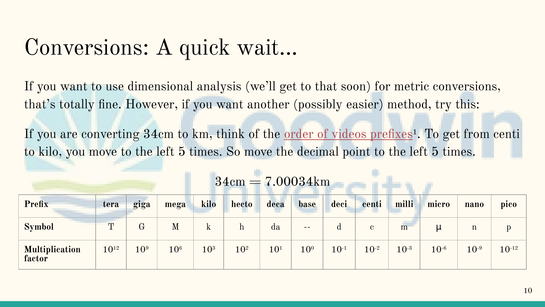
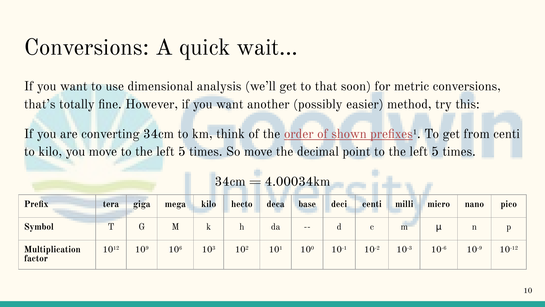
videos: videos -> shown (349, 134)
7.00034km: 7.00034km -> 4.00034km (298, 181)
